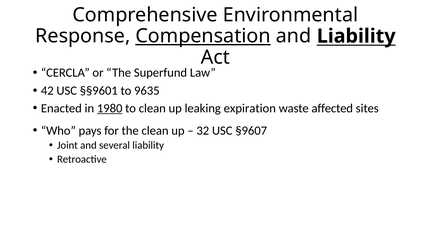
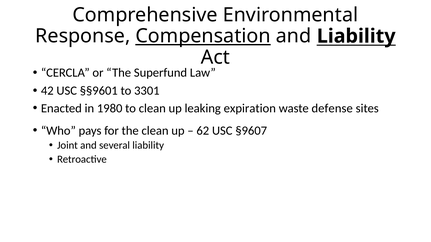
9635: 9635 -> 3301 (147, 91)
1980 underline: present -> none (110, 108)
affected: affected -> defense (332, 108)
32: 32 -> 62 (203, 131)
